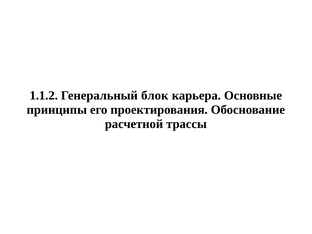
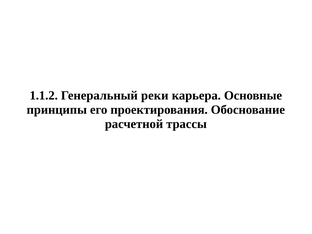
блок: блок -> реки (155, 95)
